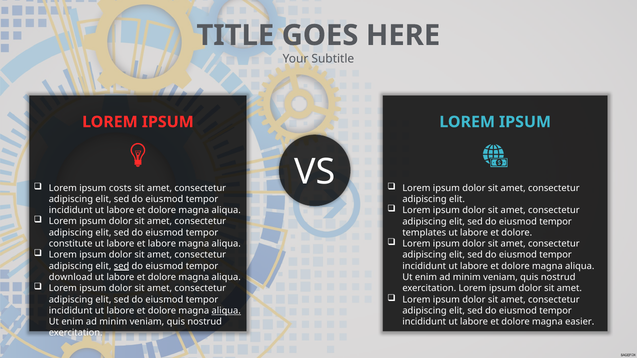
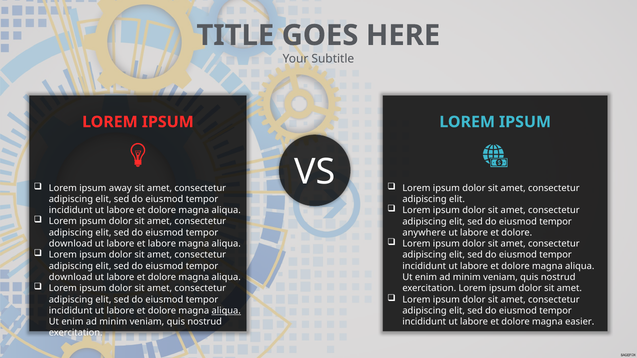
costs: costs -> away (120, 188)
templates: templates -> anywhere (424, 233)
constitute: constitute -> download (71, 244)
sed underline: present -> none (122, 266)
